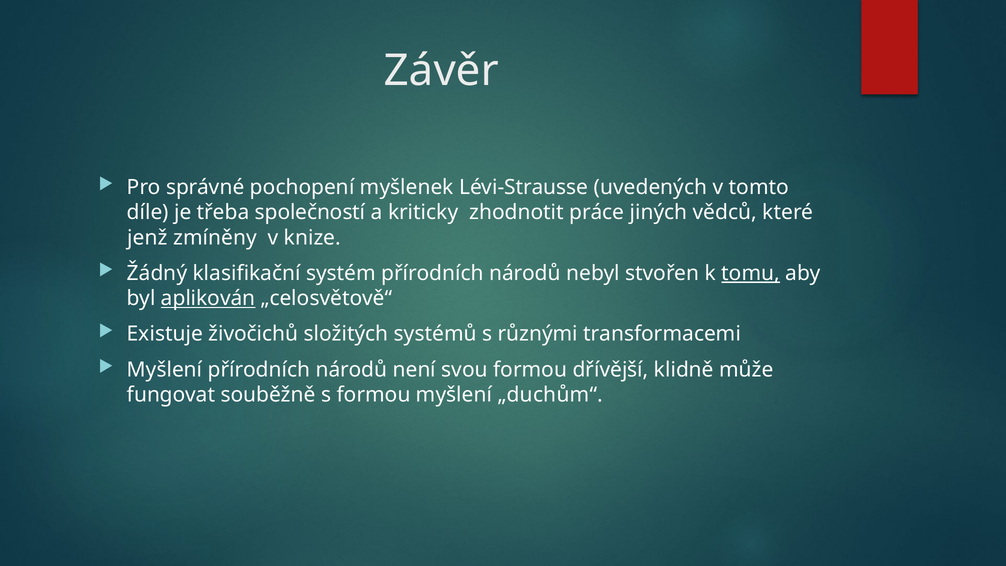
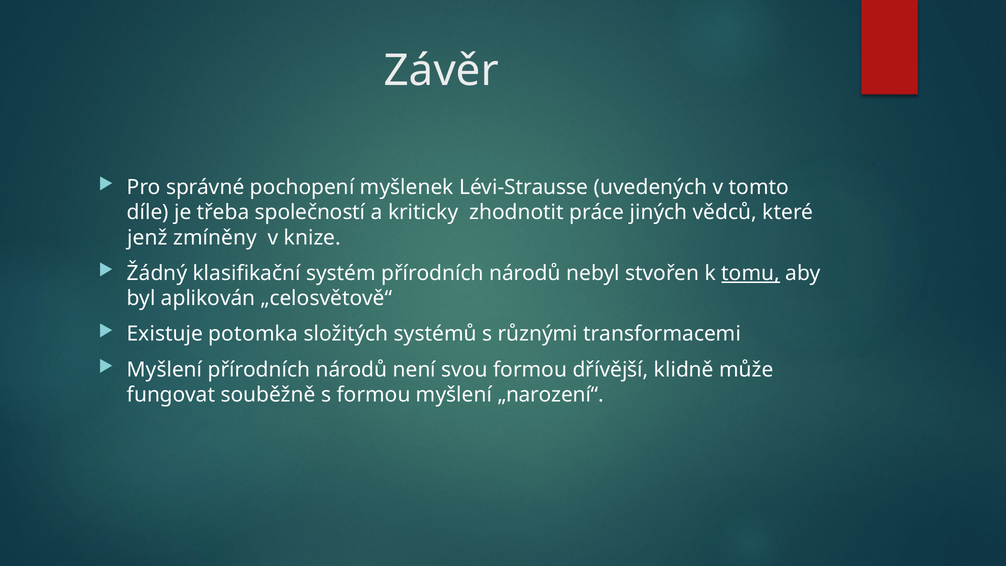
aplikován underline: present -> none (208, 298)
živočichů: živočichů -> potomka (253, 334)
„duchům“: „duchům“ -> „narození“ (551, 395)
